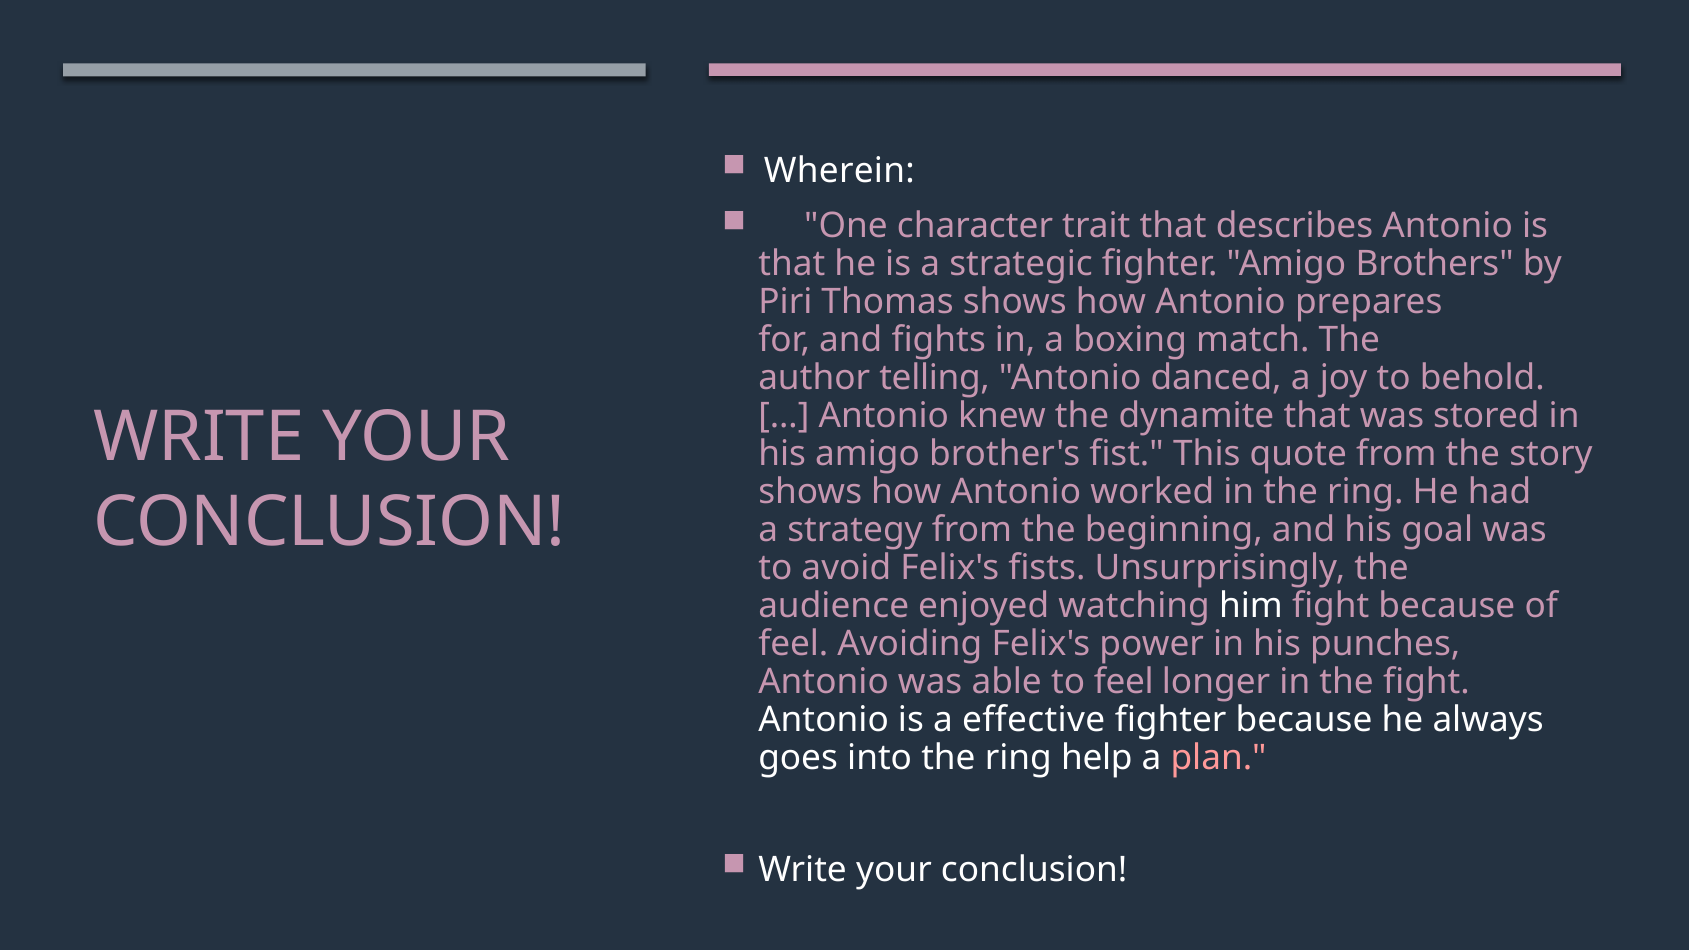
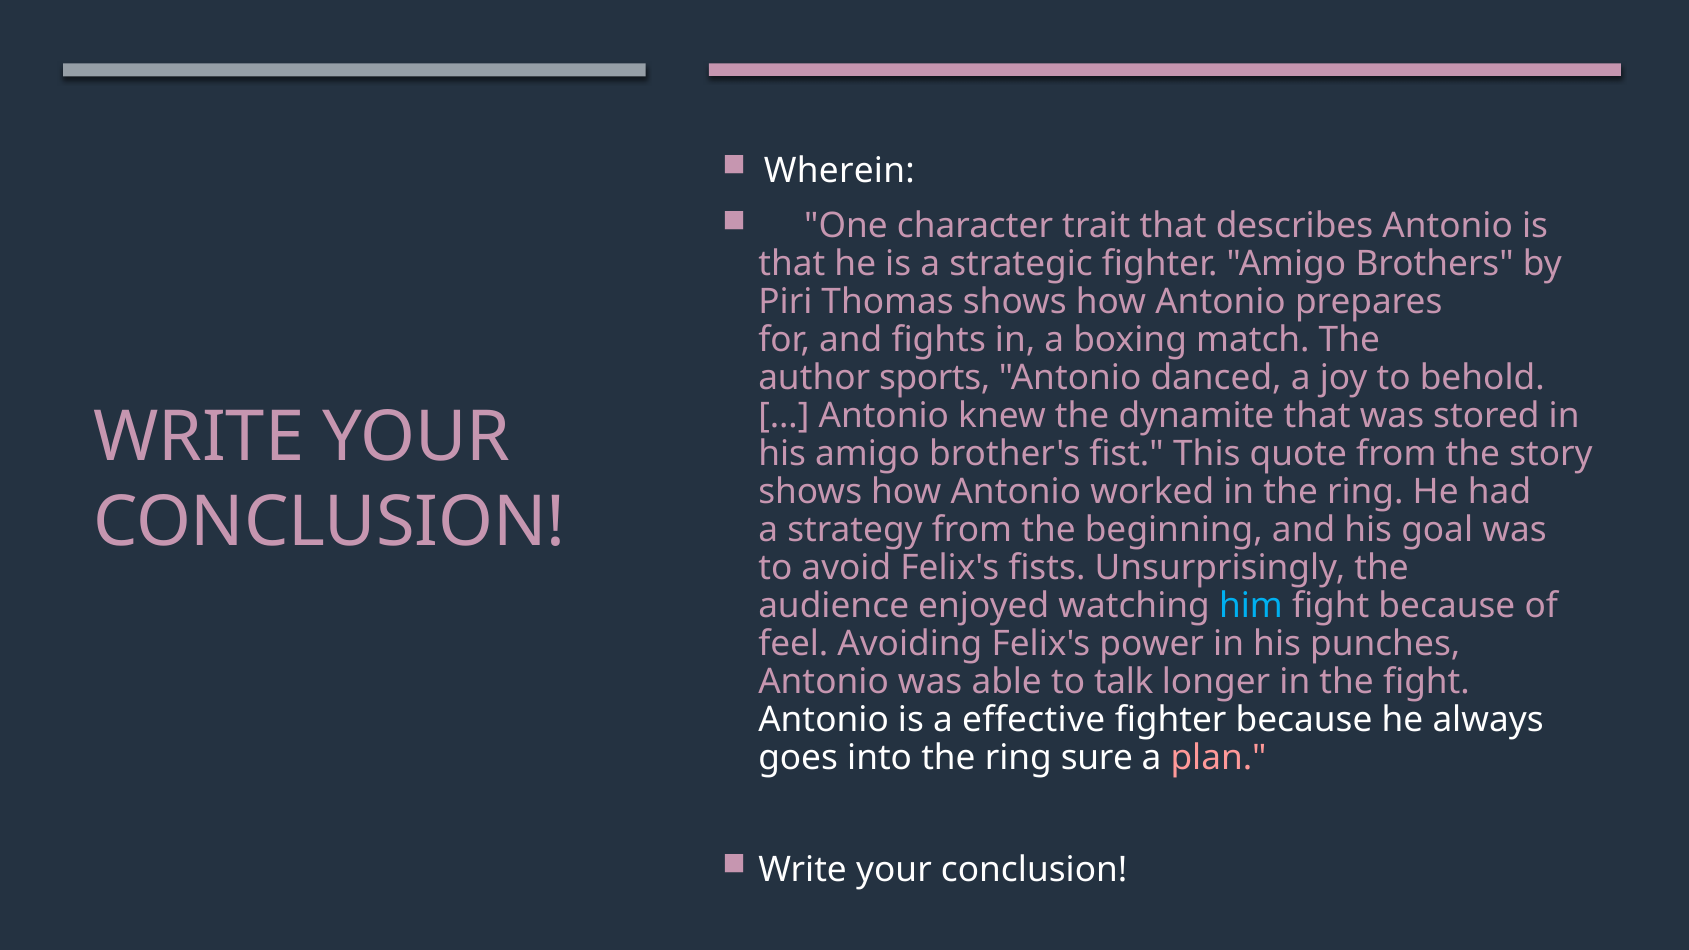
telling: telling -> sports (935, 378)
him colour: white -> light blue (1251, 606)
to feel: feel -> talk (1124, 682)
help: help -> sure (1097, 758)
